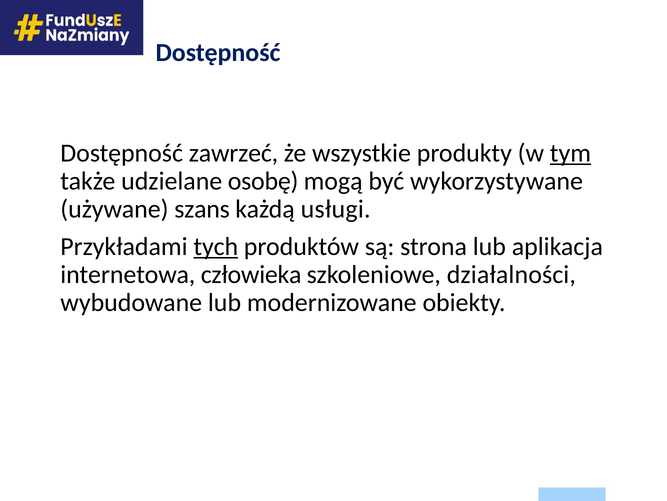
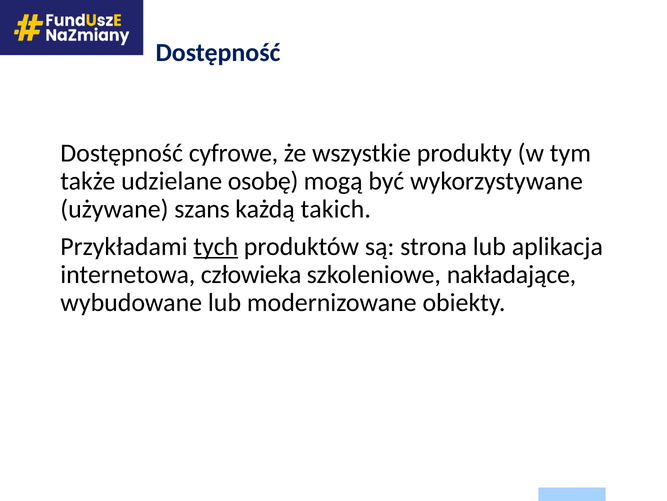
zawrzeć: zawrzeć -> cyfrowe (233, 153)
tym underline: present -> none (570, 153)
usługi: usługi -> takich (336, 209)
działalności: działalności -> nakładające (511, 274)
